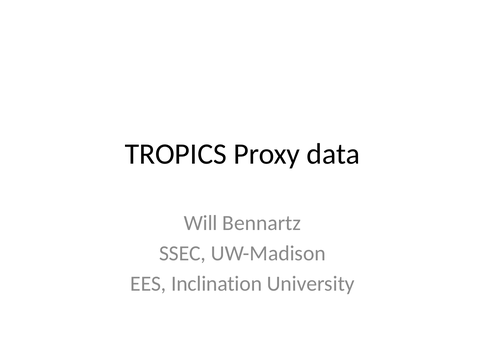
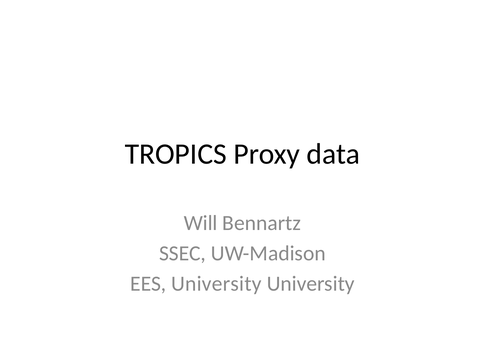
EES Inclination: Inclination -> University (216, 283)
